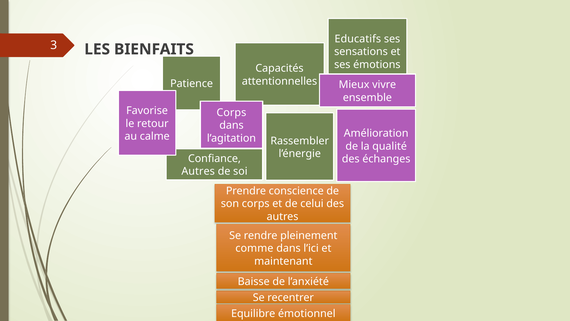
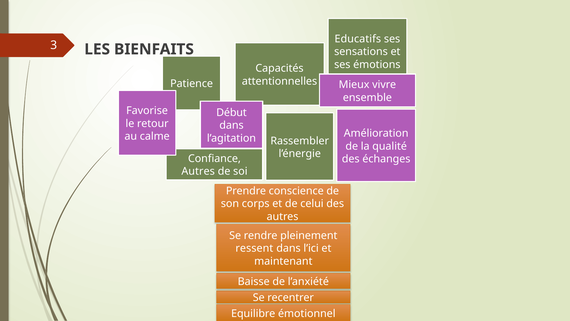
Corps: Corps -> Début (232, 112)
comme: comme -> ressent (254, 248)
